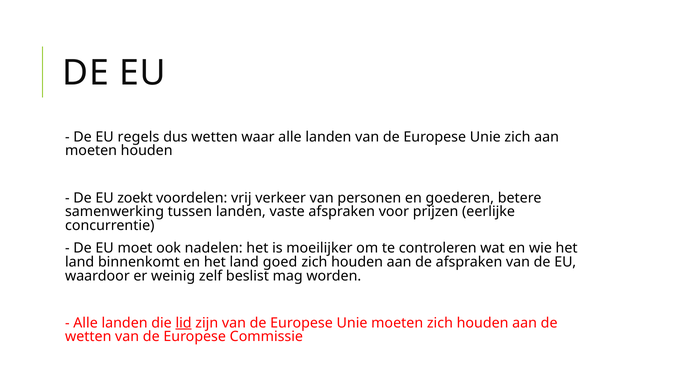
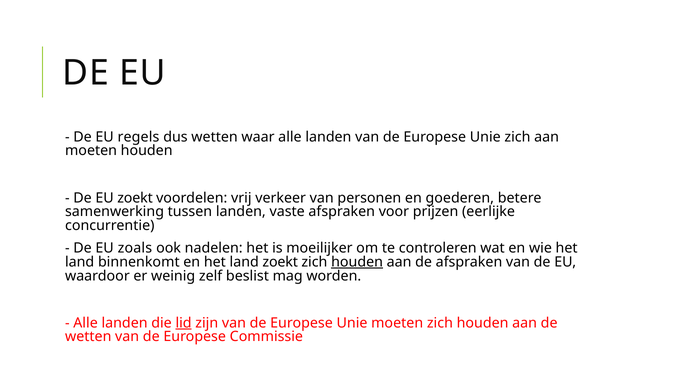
moet: moet -> zoals (135, 248)
land goed: goed -> zoekt (280, 262)
houden underline: none -> present (357, 262)
